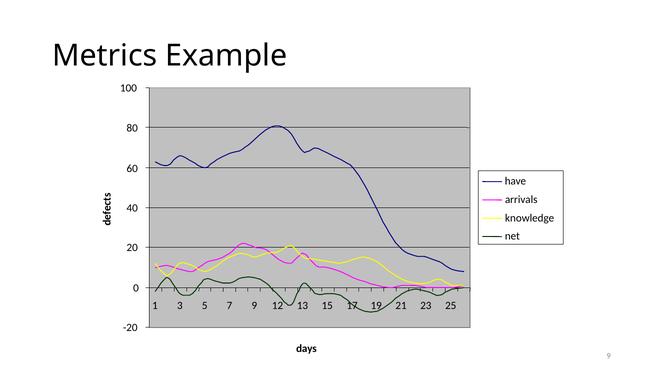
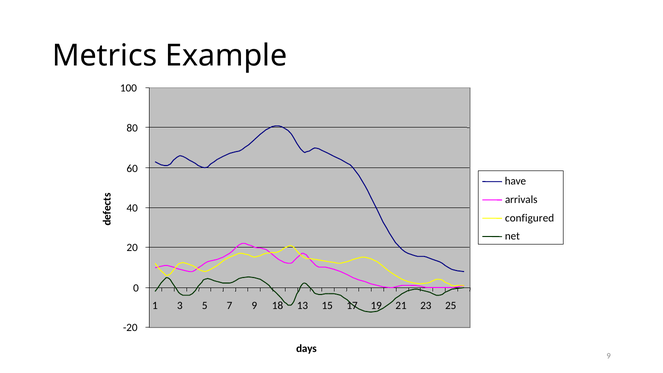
knowledge: knowledge -> configured (530, 218)
12: 12 -> 18 (278, 306)
